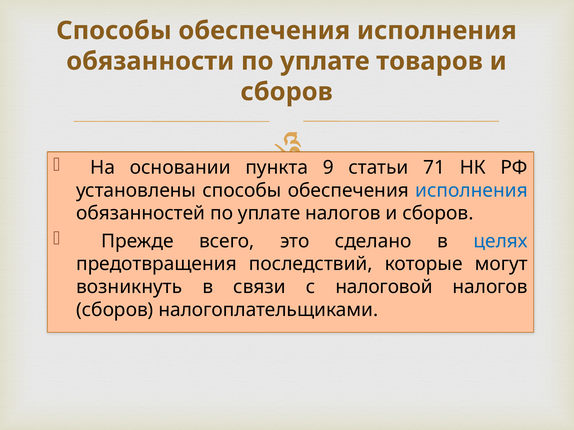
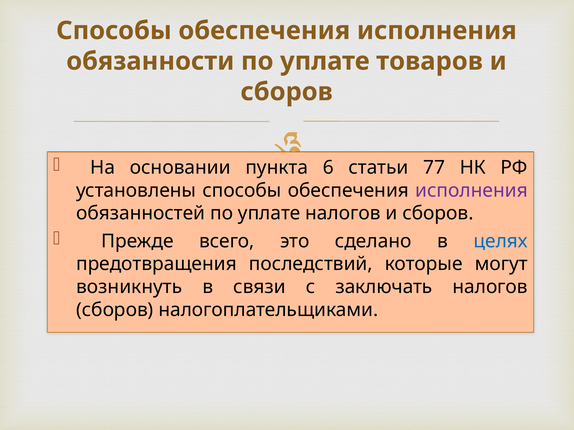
9: 9 -> 6 (328, 168)
71: 71 -> 77 (434, 168)
исполнения colour: blue -> purple (472, 191)
налоговой: налоговой -> заключать (384, 287)
